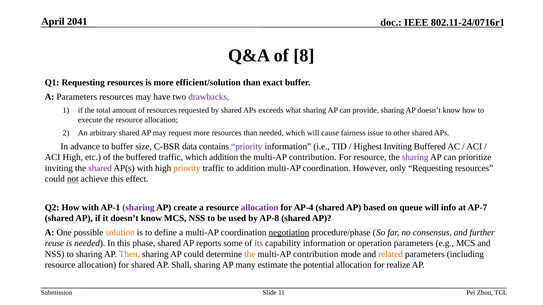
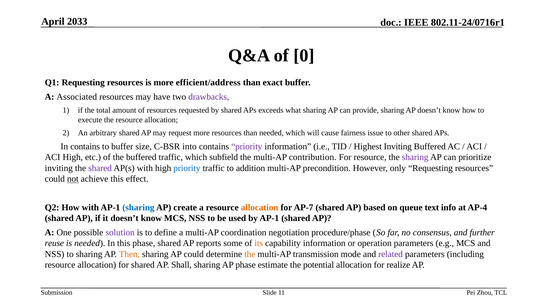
2041: 2041 -> 2033 (77, 22)
8: 8 -> 0 (304, 56)
efficient/solution: efficient/solution -> efficient/address (208, 83)
A Parameters: Parameters -> Associated (77, 97)
In advance: advance -> contains (85, 147)
data: data -> into (189, 147)
which addition: addition -> subfield (224, 157)
priority colour: orange -> blue (187, 168)
coordination: coordination -> precondition (327, 168)
sharing colour: purple -> blue (138, 208)
allocation colour: purple -> orange (260, 208)
AP-4: AP-4 -> AP-7 (304, 208)
queue will: will -> text (432, 208)
AP-7: AP-7 -> AP-4 (477, 208)
by AP-8: AP-8 -> AP-1 (269, 219)
solution colour: orange -> purple (120, 233)
negotiation underline: present -> none (289, 233)
its colour: purple -> orange (259, 244)
contribution: contribution -> transmission (316, 254)
related colour: orange -> purple (391, 254)
AP many: many -> phase (246, 265)
